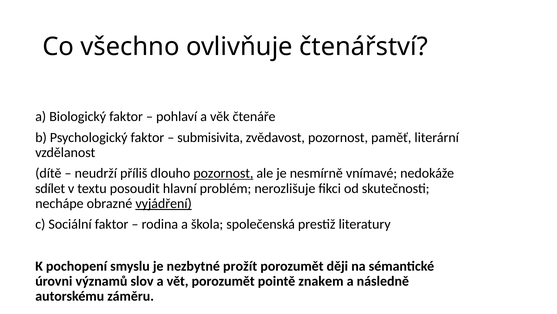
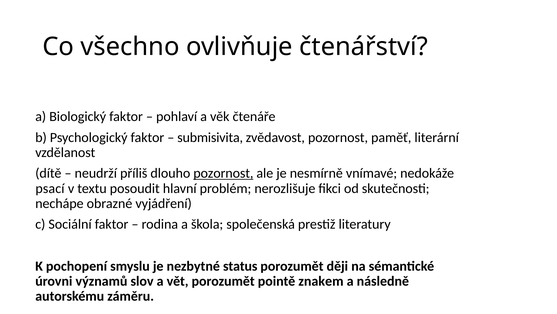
sdílet: sdílet -> psací (50, 188)
vyjádření underline: present -> none (164, 203)
prožít: prožít -> status (240, 266)
